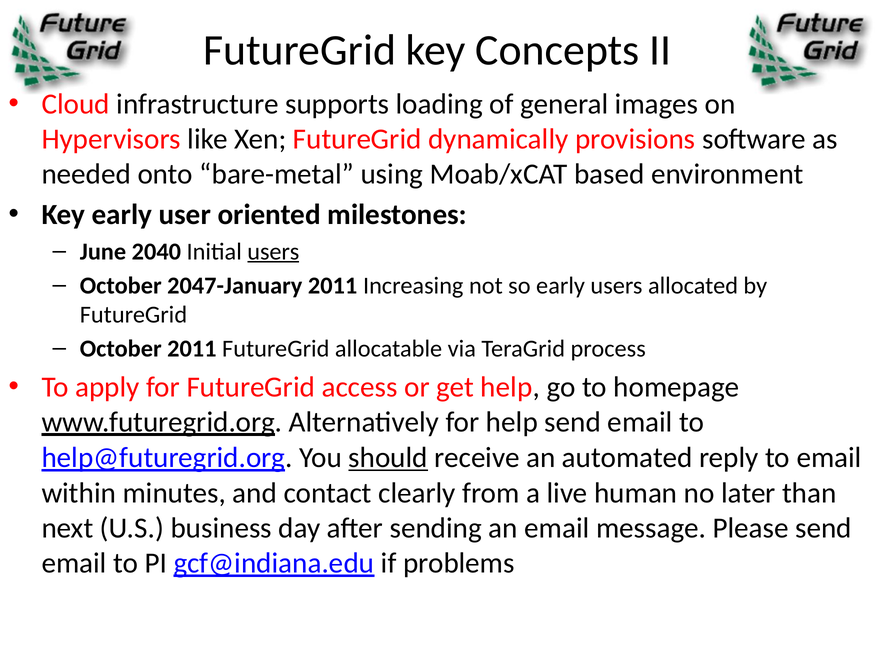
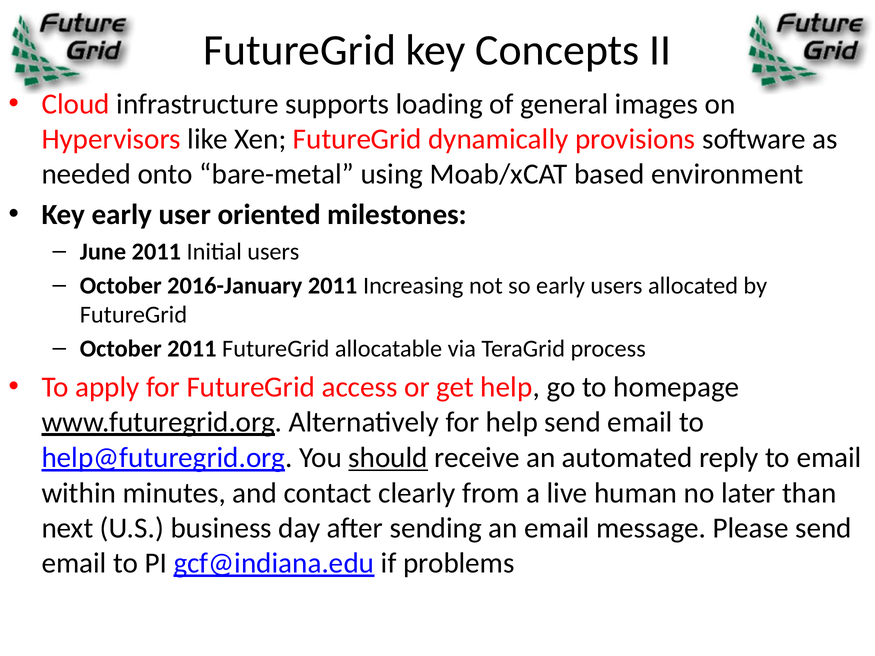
June 2040: 2040 -> 2011 (156, 252)
users underline: present -> none (273, 252)
2047-January: 2047-January -> 2016-January (235, 286)
